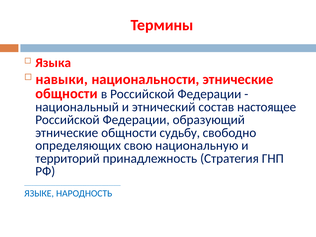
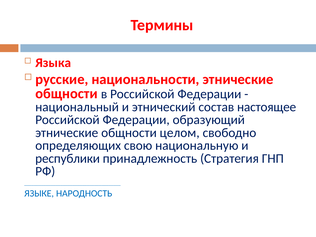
навыки: навыки -> русские (62, 79)
судьбу: судьбу -> целом (180, 133)
территорий: территорий -> республики (68, 158)
